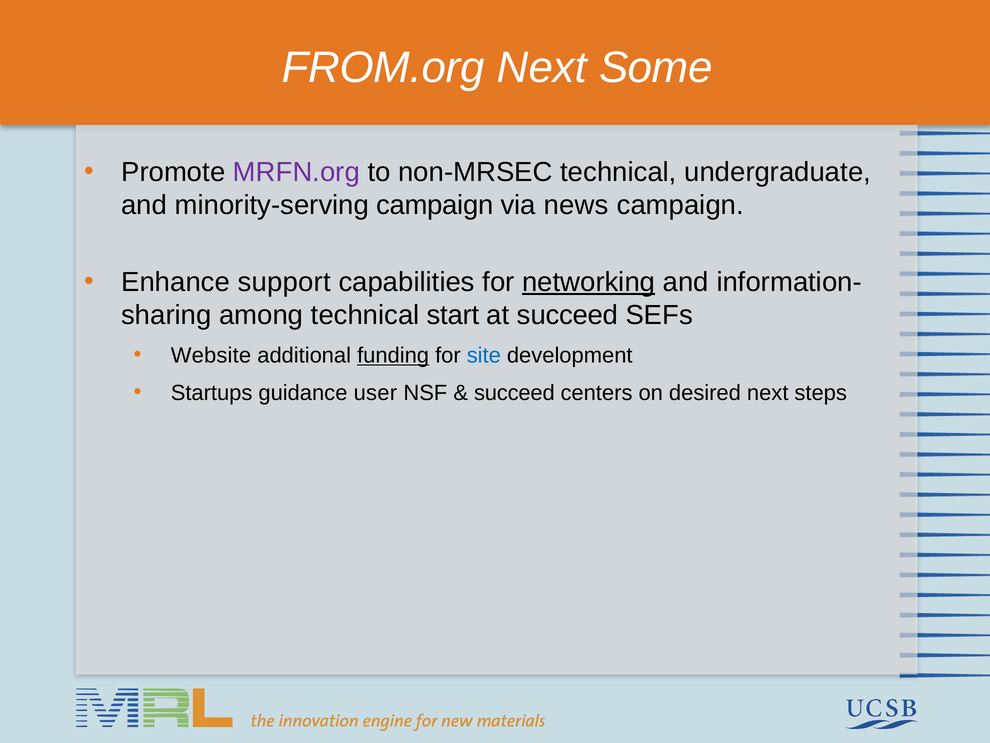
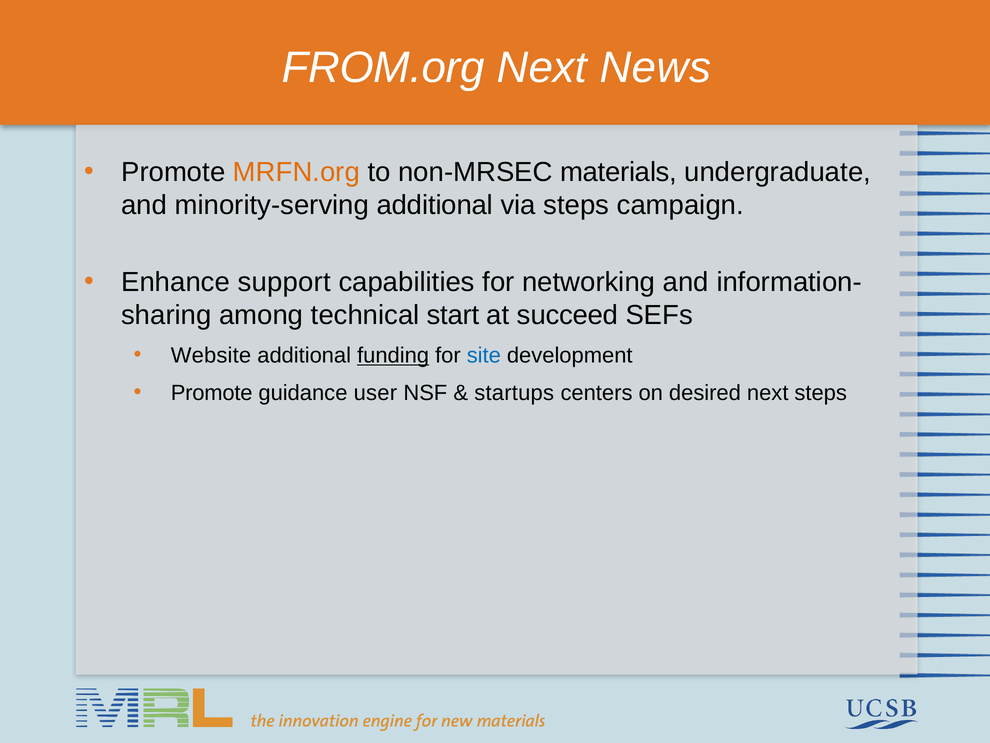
Some: Some -> News (655, 68)
MRFN.org colour: purple -> orange (296, 172)
non-MRSEC technical: technical -> materials (619, 172)
minority-serving campaign: campaign -> additional (435, 205)
via news: news -> steps (576, 205)
networking underline: present -> none (589, 282)
Startups: Startups -> Promote (212, 393)
succeed: succeed -> startups (514, 393)
